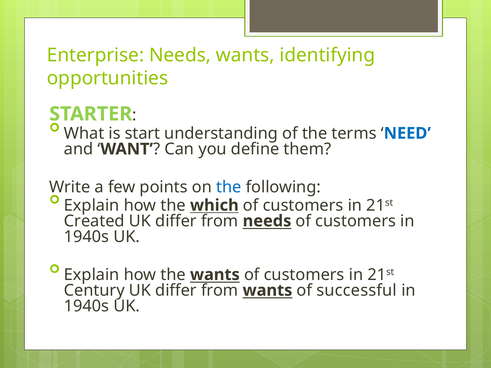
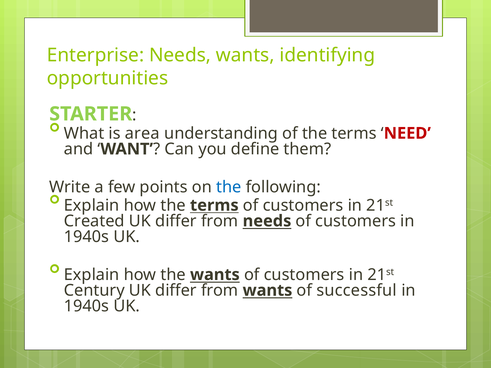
start: start -> area (142, 133)
NEED colour: blue -> red (407, 133)
how the which: which -> terms (214, 205)
